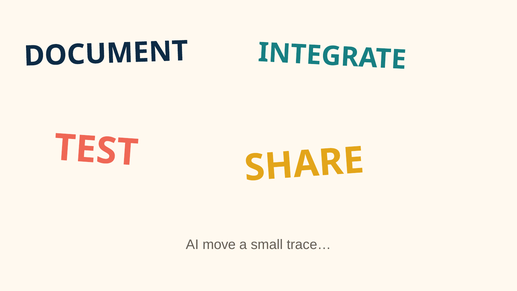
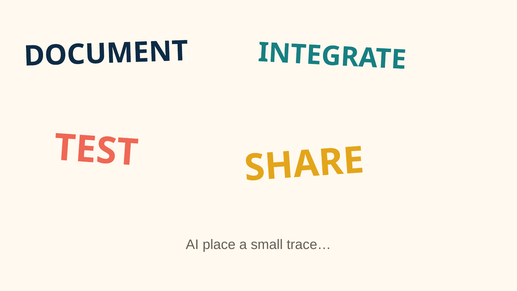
move: move -> place (219, 245)
